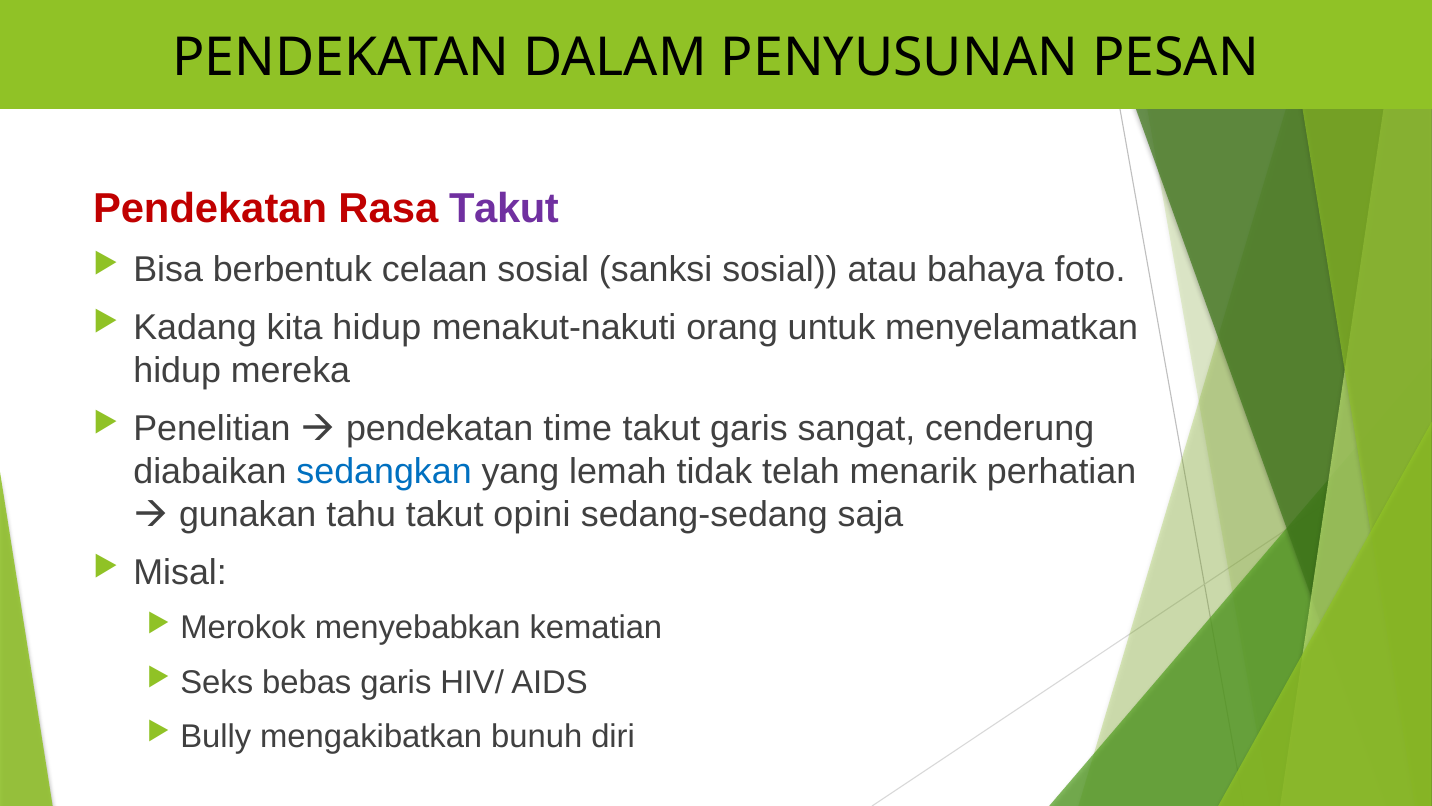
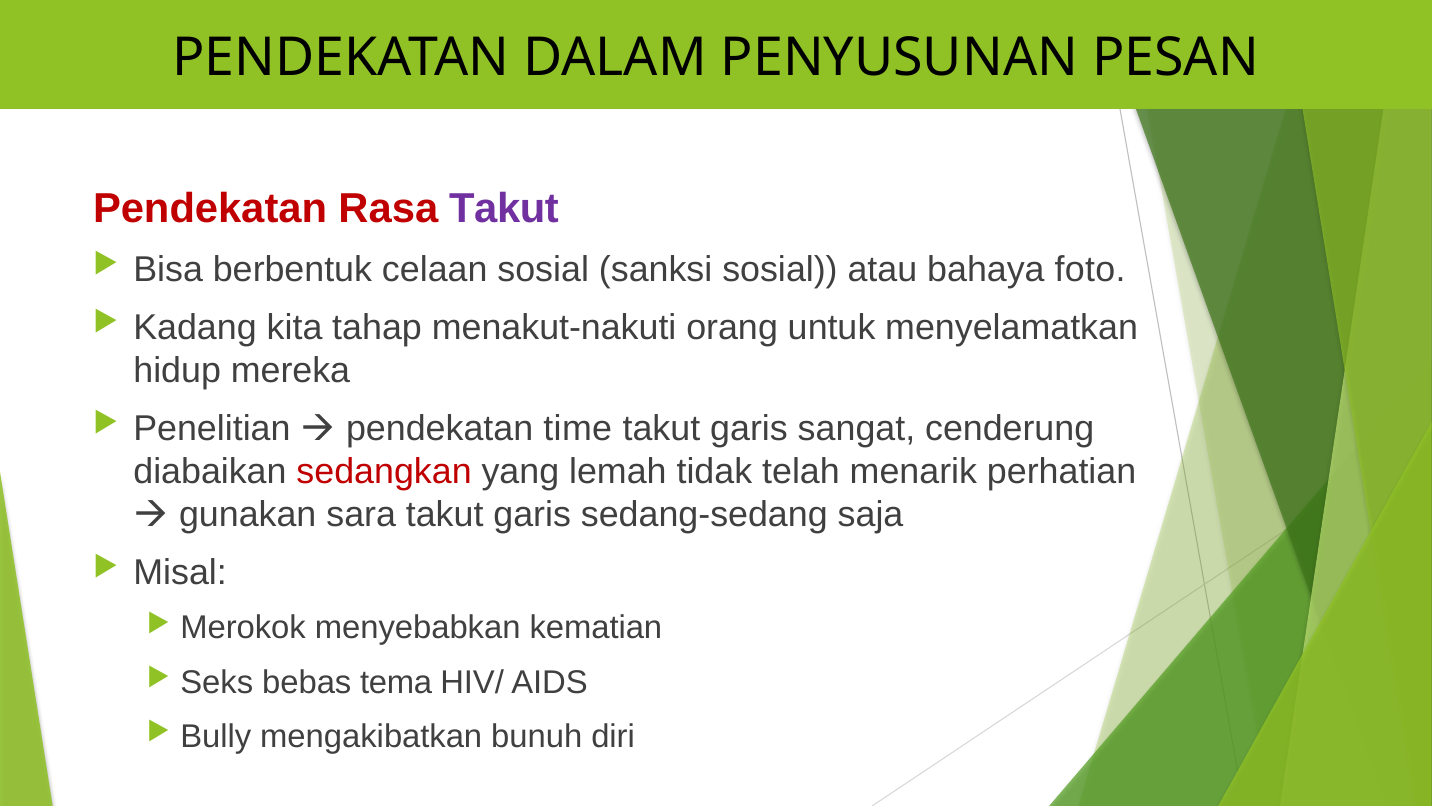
kita hidup: hidup -> tahap (377, 327)
sedangkan colour: blue -> red (384, 471)
tahu: tahu -> sara (361, 514)
opini: opini -> garis (532, 514)
bebas garis: garis -> tema (396, 682)
